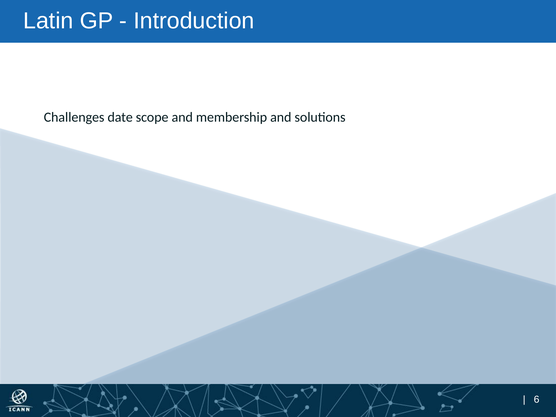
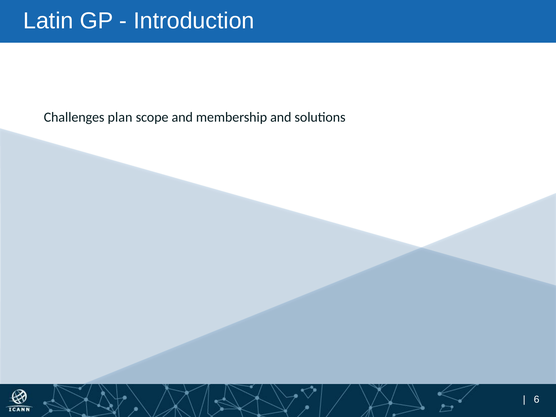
date: date -> plan (120, 117)
